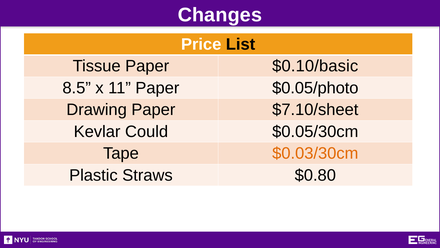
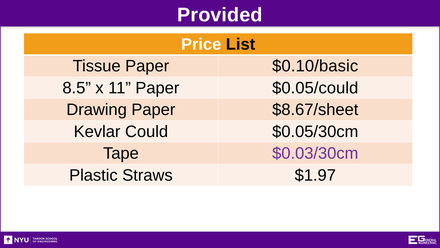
Changes: Changes -> Provided (220, 15)
$0.05/photo: $0.05/photo -> $0.05/could (315, 88)
$7.10/sheet: $7.10/sheet -> $8.67/sheet (315, 110)
$0.03/30cm colour: orange -> purple (315, 153)
$0.80: $0.80 -> $1.97 (315, 175)
